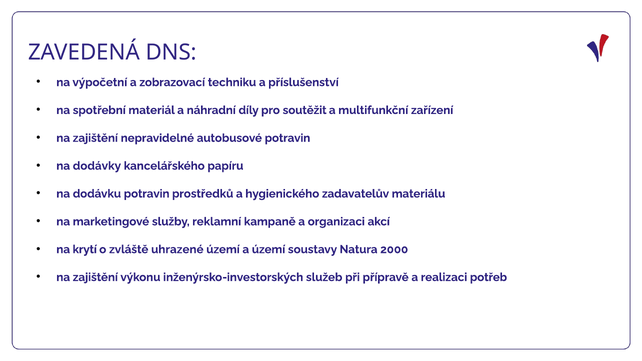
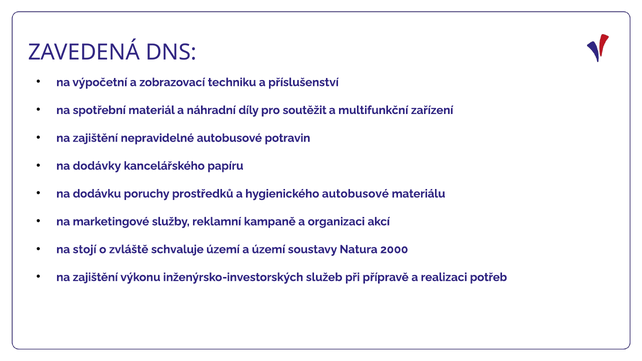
dodávku potravin: potravin -> poruchy (147, 194)
hygienického zadavatelův: zadavatelův -> autobusové (355, 194)
krytí: krytí -> stojí (85, 249)
uhrazené: uhrazené -> schvaluje (177, 249)
